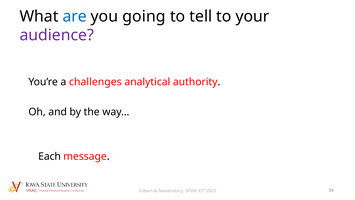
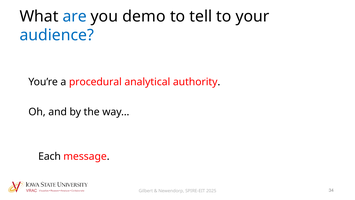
going: going -> demo (144, 16)
audience colour: purple -> blue (57, 35)
challenges: challenges -> procedural (95, 82)
